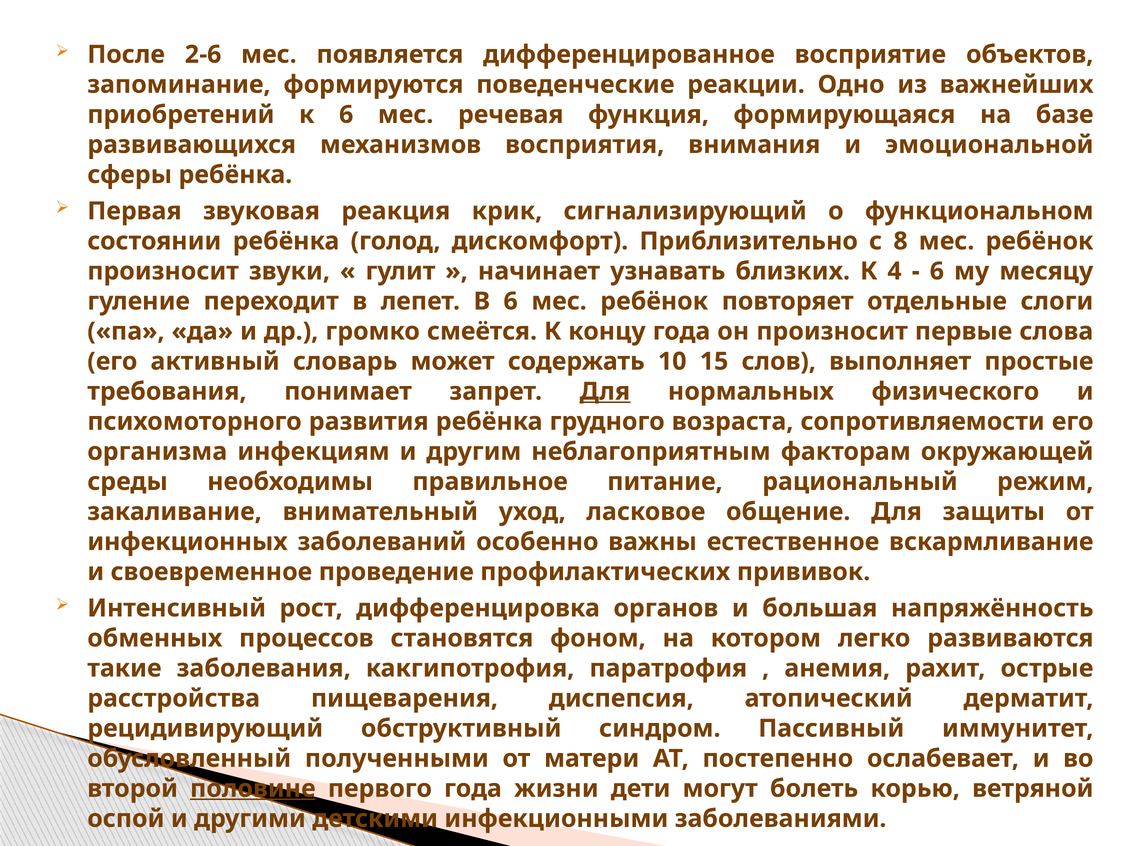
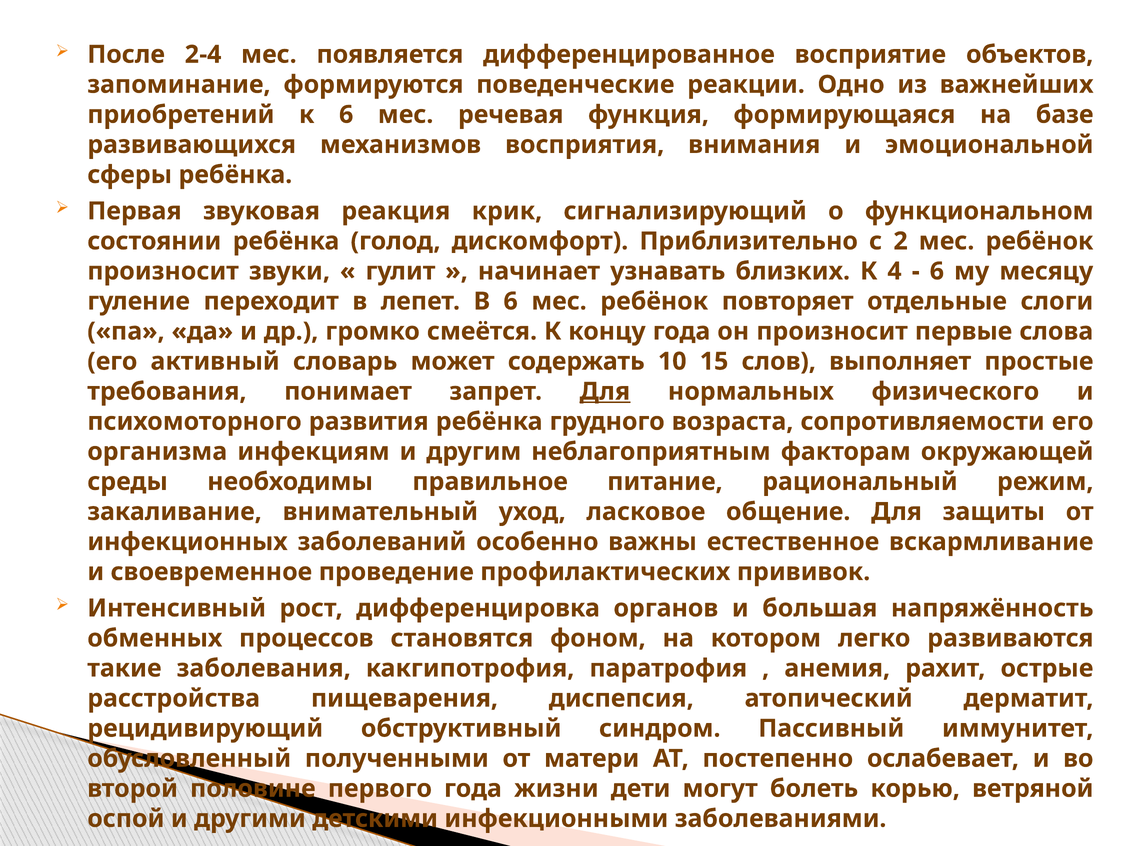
2-6: 2-6 -> 2-4 (203, 54)
8: 8 -> 2 (901, 241)
половине underline: present -> none (253, 789)
